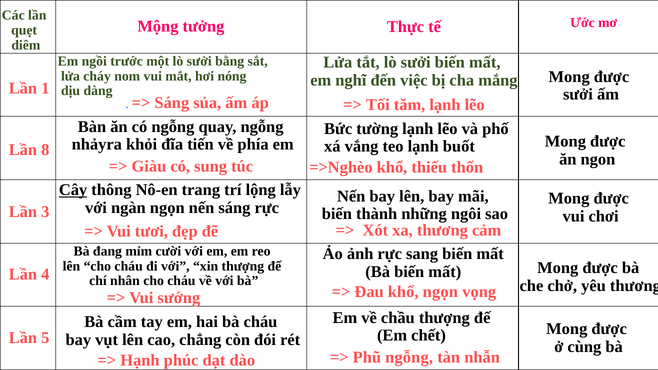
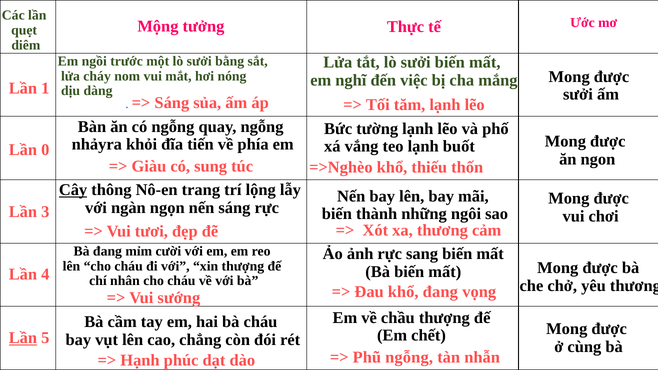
8: 8 -> 0 (45, 150)
khổ ngọn: ngọn -> đang (440, 292)
Lần underline: none -> present (23, 338)
